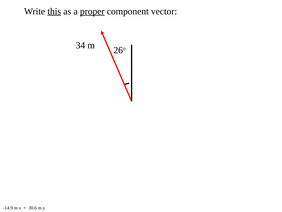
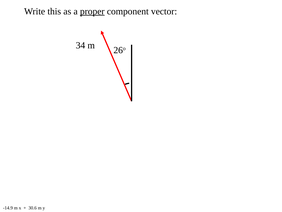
this underline: present -> none (54, 11)
